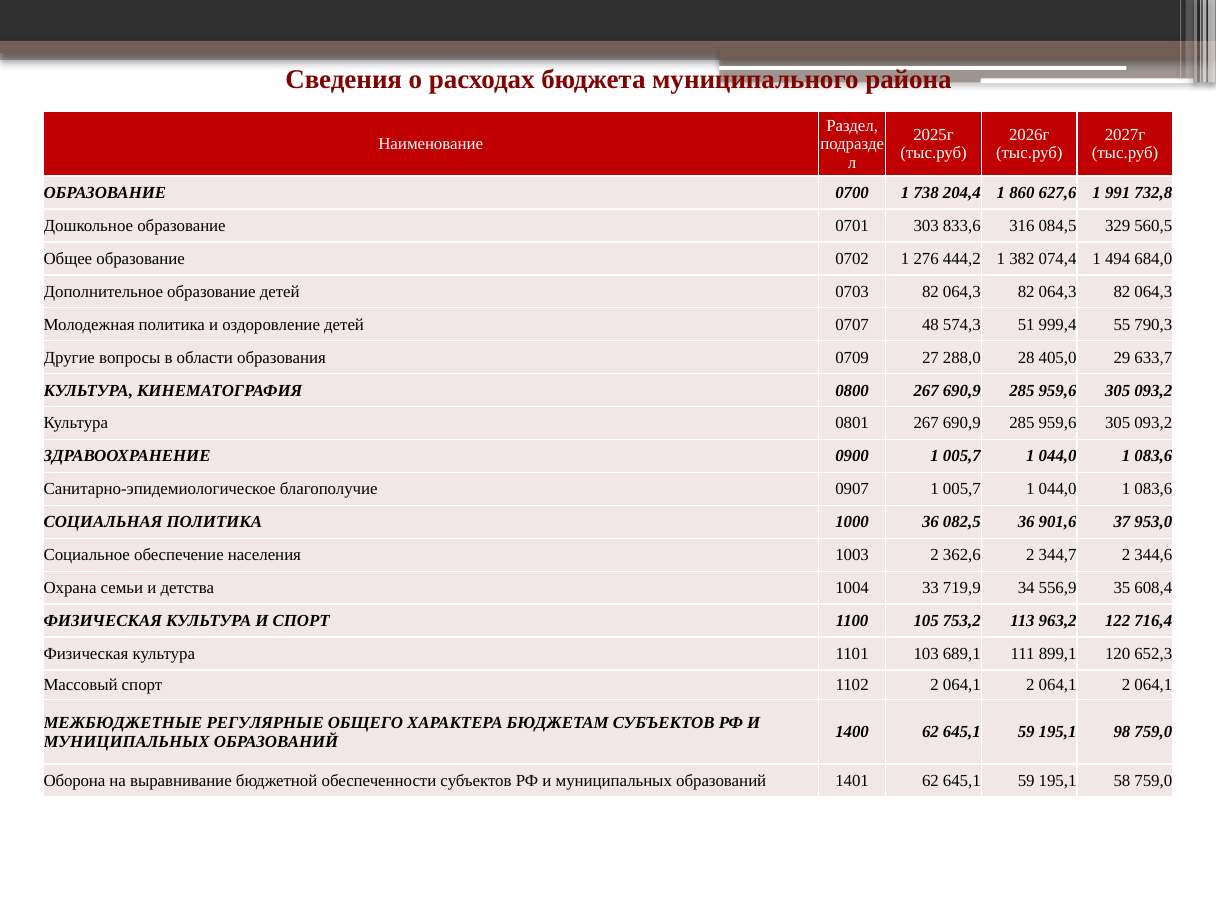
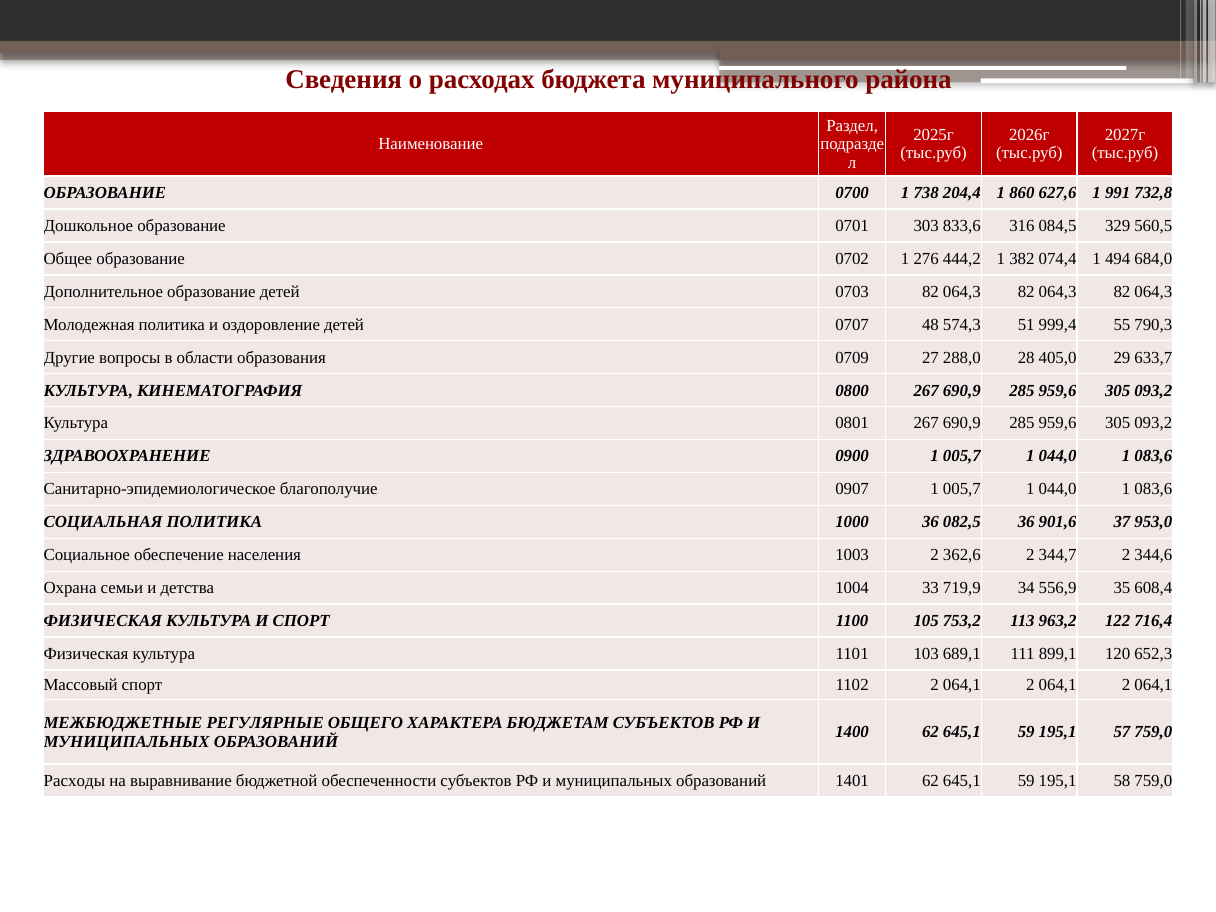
98: 98 -> 57 (1122, 732)
Оборона: Оборона -> Расходы (74, 781)
